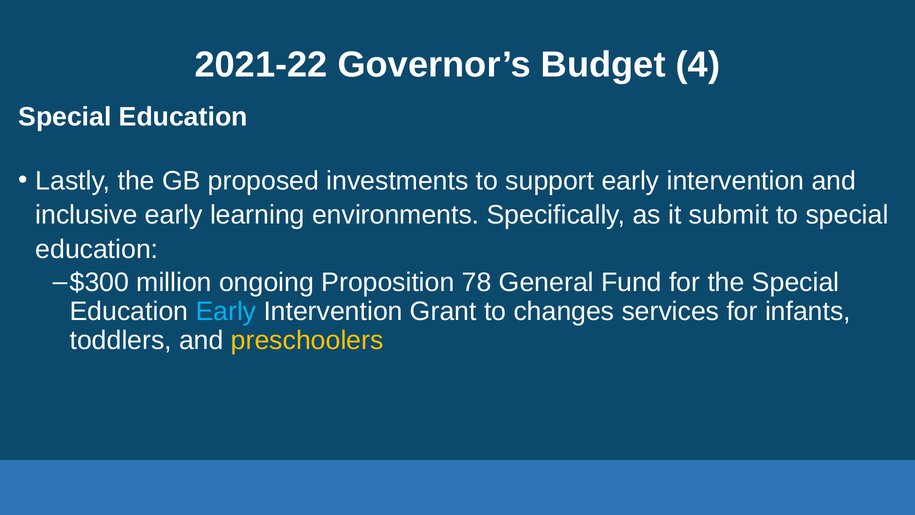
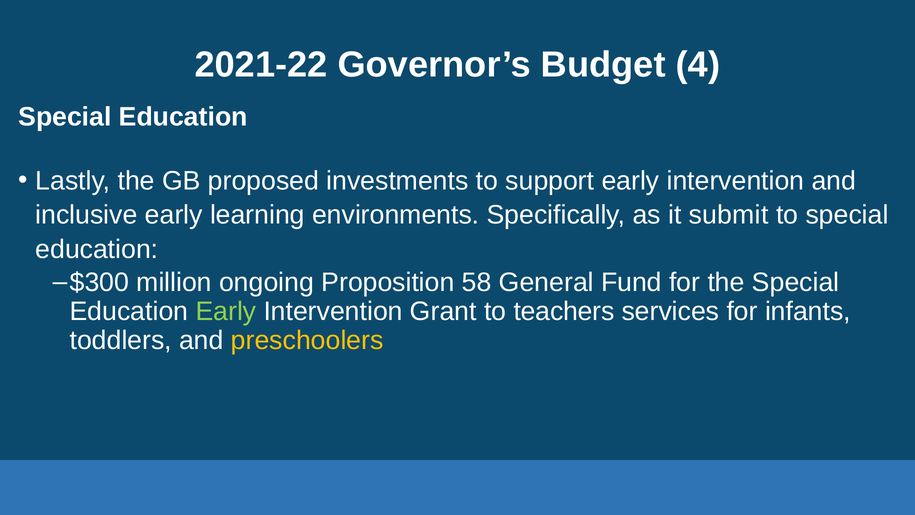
78: 78 -> 58 (477, 282)
Early colour: light blue -> light green (226, 311)
changes: changes -> teachers (564, 311)
